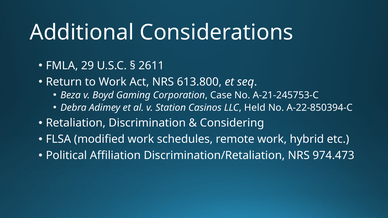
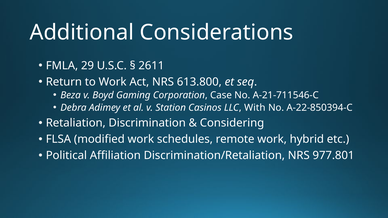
A-21-245753-C: A-21-245753-C -> A-21-711546-C (286, 95)
Held: Held -> With (255, 108)
974.473: 974.473 -> 977.801 (333, 156)
